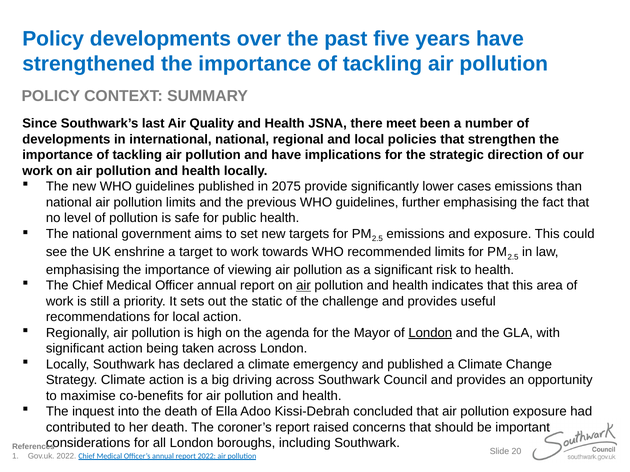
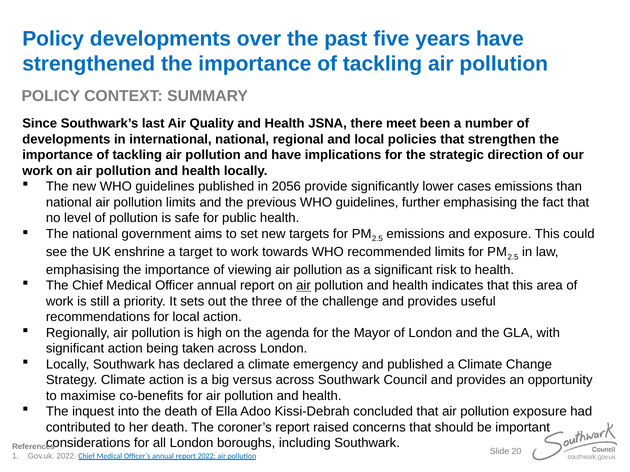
2075: 2075 -> 2056 (286, 187)
static: static -> three (267, 302)
London underline: present -> none (430, 333)
driving: driving -> versus (252, 380)
